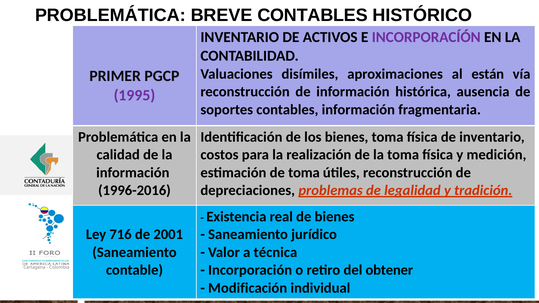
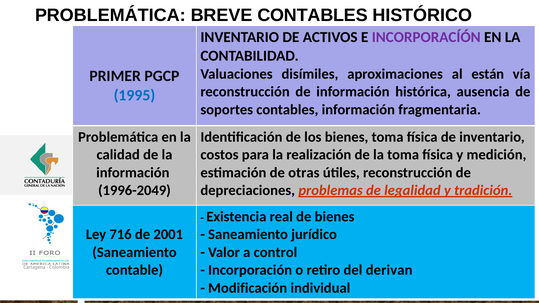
1995 colour: purple -> blue (135, 95)
de toma: toma -> otras (304, 173)
1996-2016: 1996-2016 -> 1996-2049 (134, 191)
técnica: técnica -> control (275, 252)
obtener: obtener -> derivan (389, 270)
